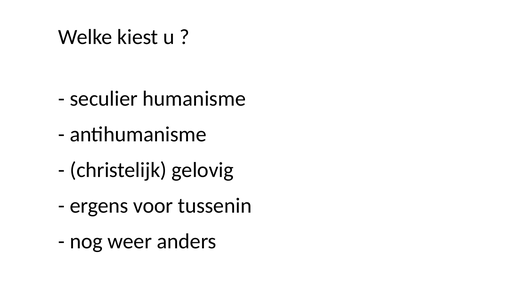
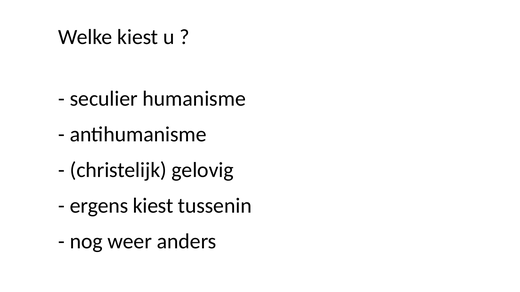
ergens voor: voor -> kiest (153, 206)
